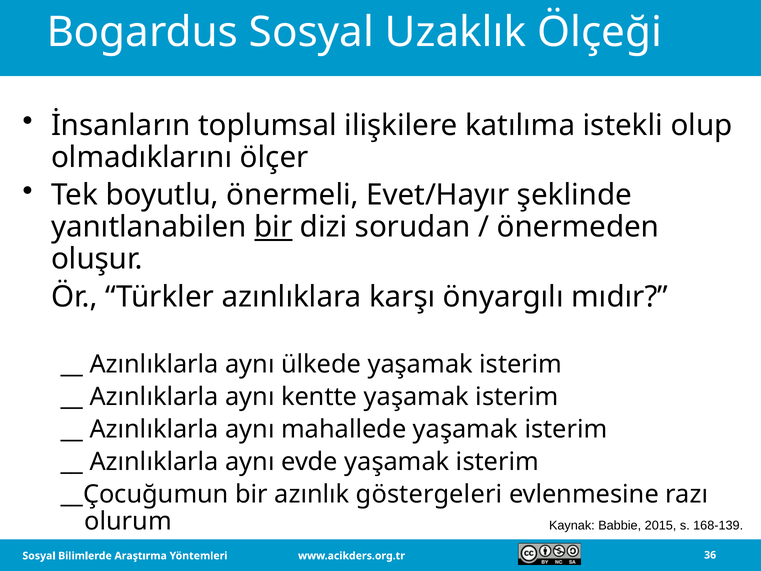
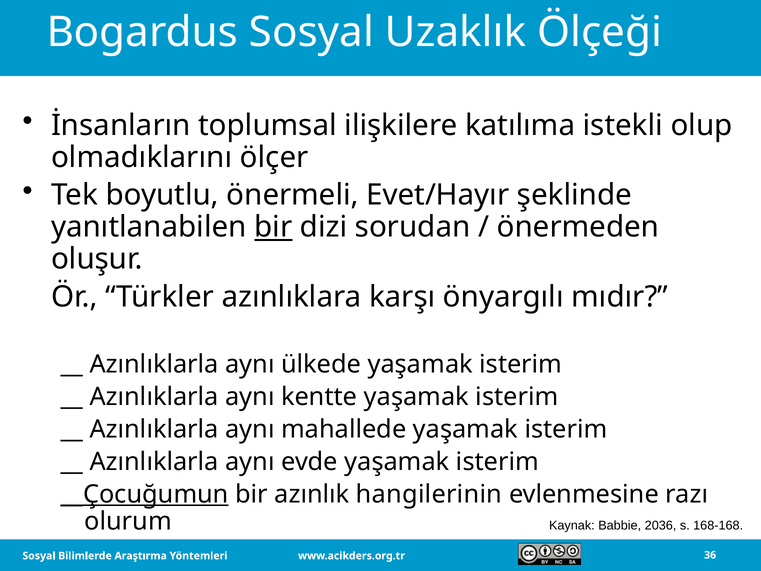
__Çocuğumun underline: none -> present (145, 494)
göstergeleri: göstergeleri -> hangilerinin (429, 494)
2015: 2015 -> 2036 (661, 525)
168-139: 168-139 -> 168-168 (718, 525)
